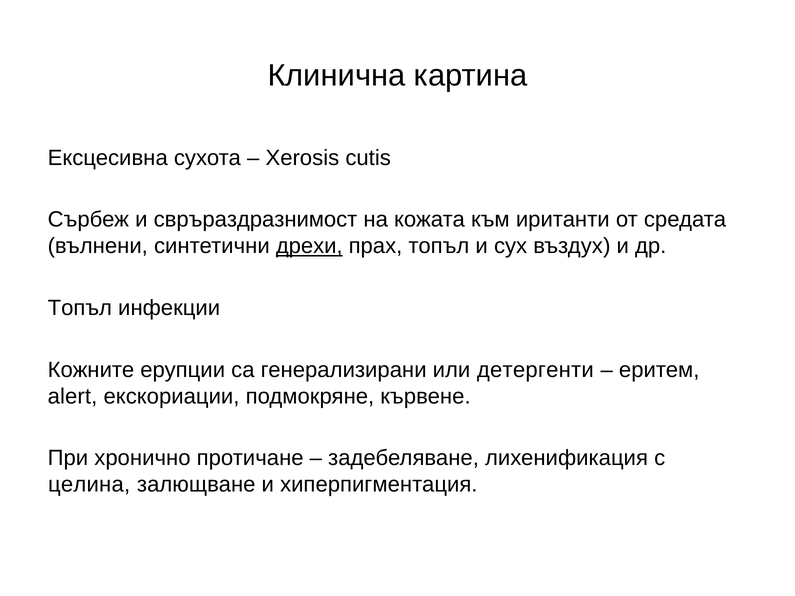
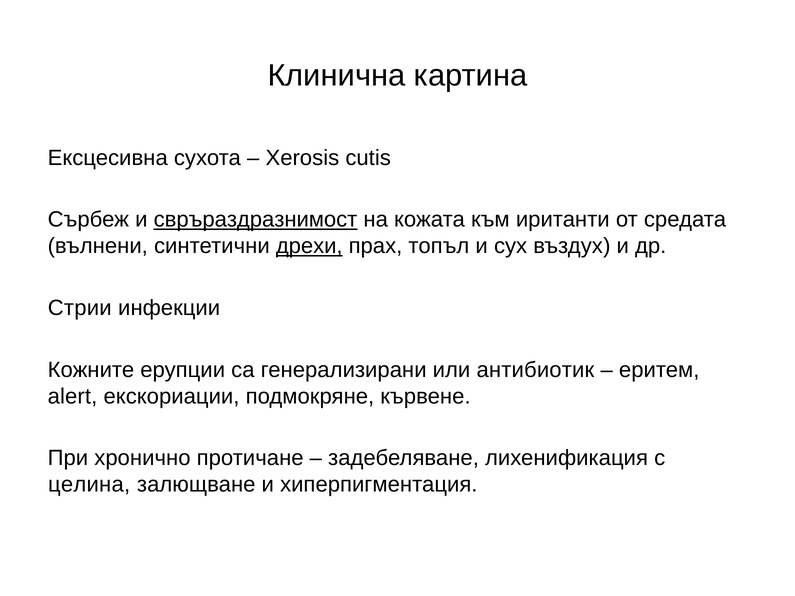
свръраздразнимост underline: none -> present (256, 220)
Топъл: Топъл -> Стрии (80, 308)
детергенти: детергенти -> антибиотик (535, 370)
